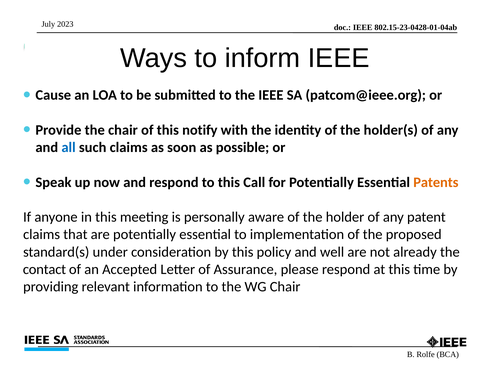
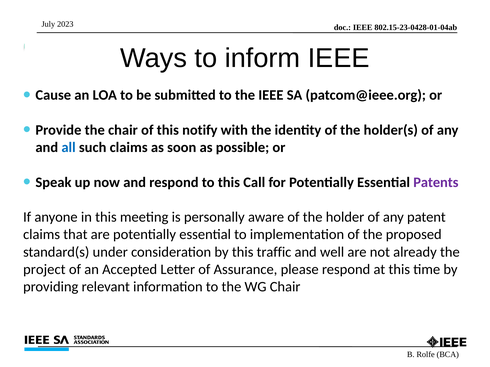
Patents colour: orange -> purple (436, 182)
policy: policy -> traffic (274, 252)
contact: contact -> project (44, 270)
